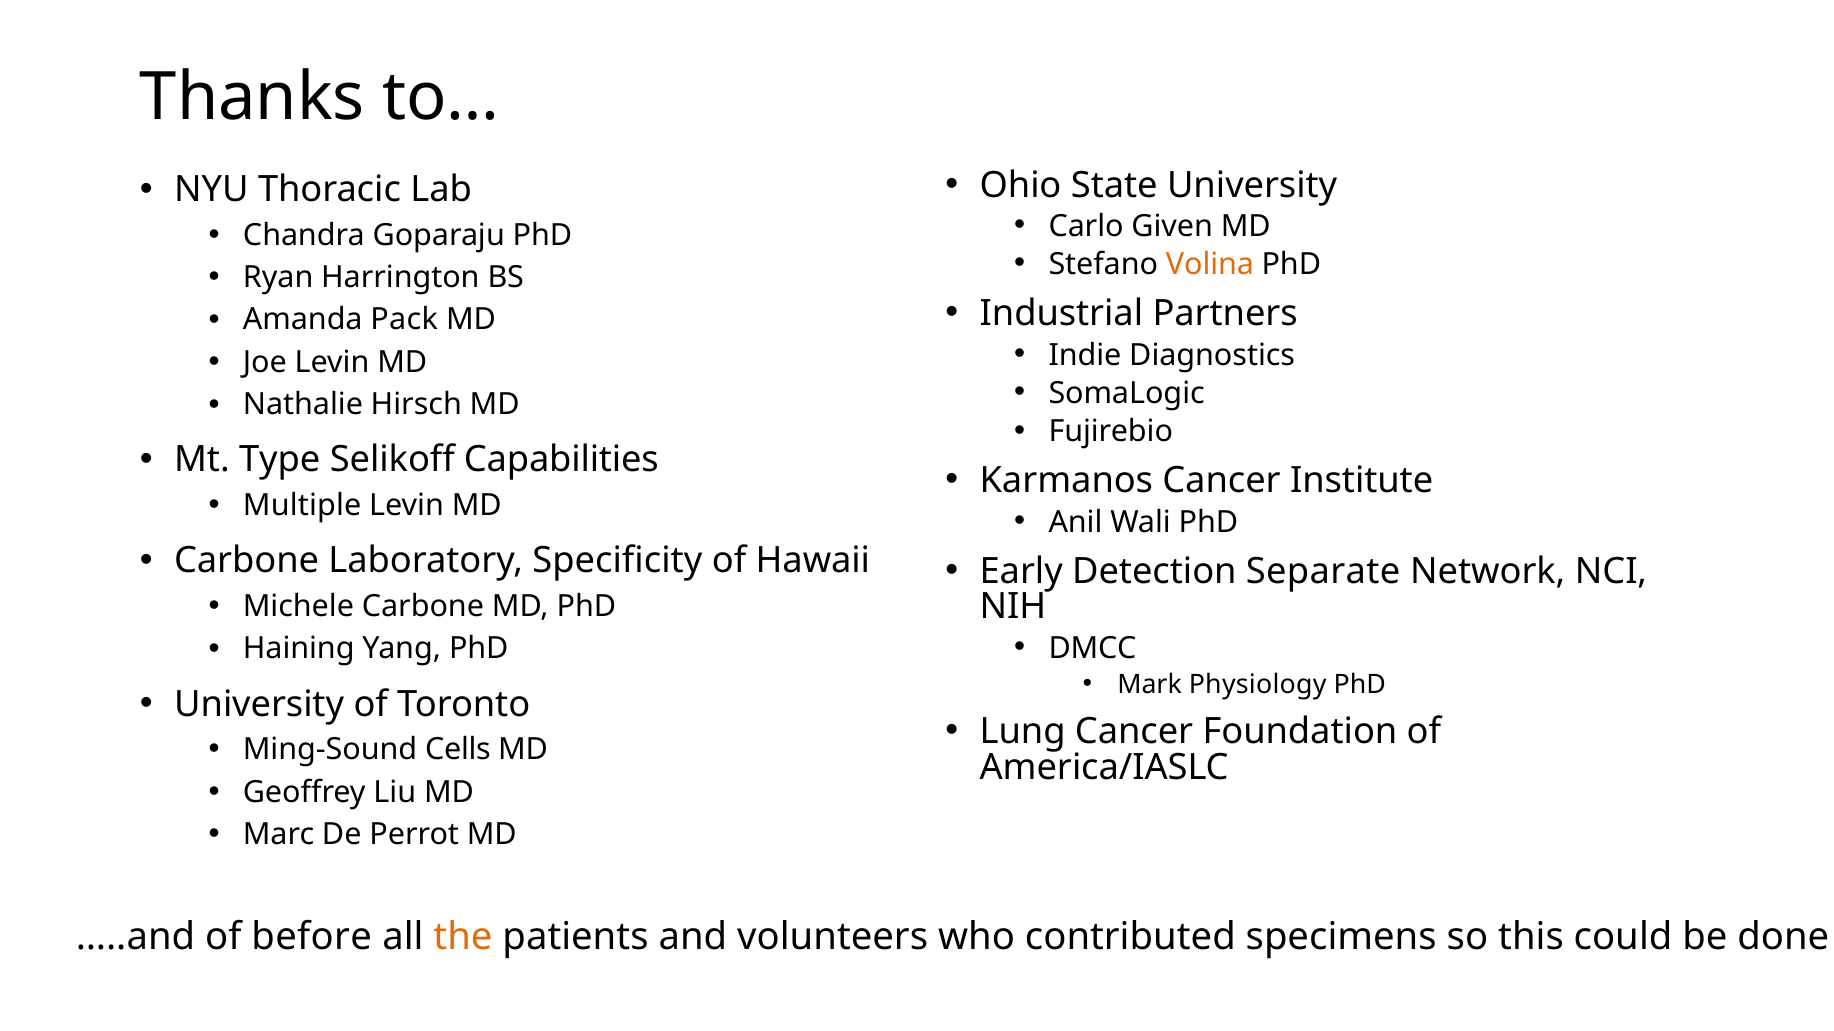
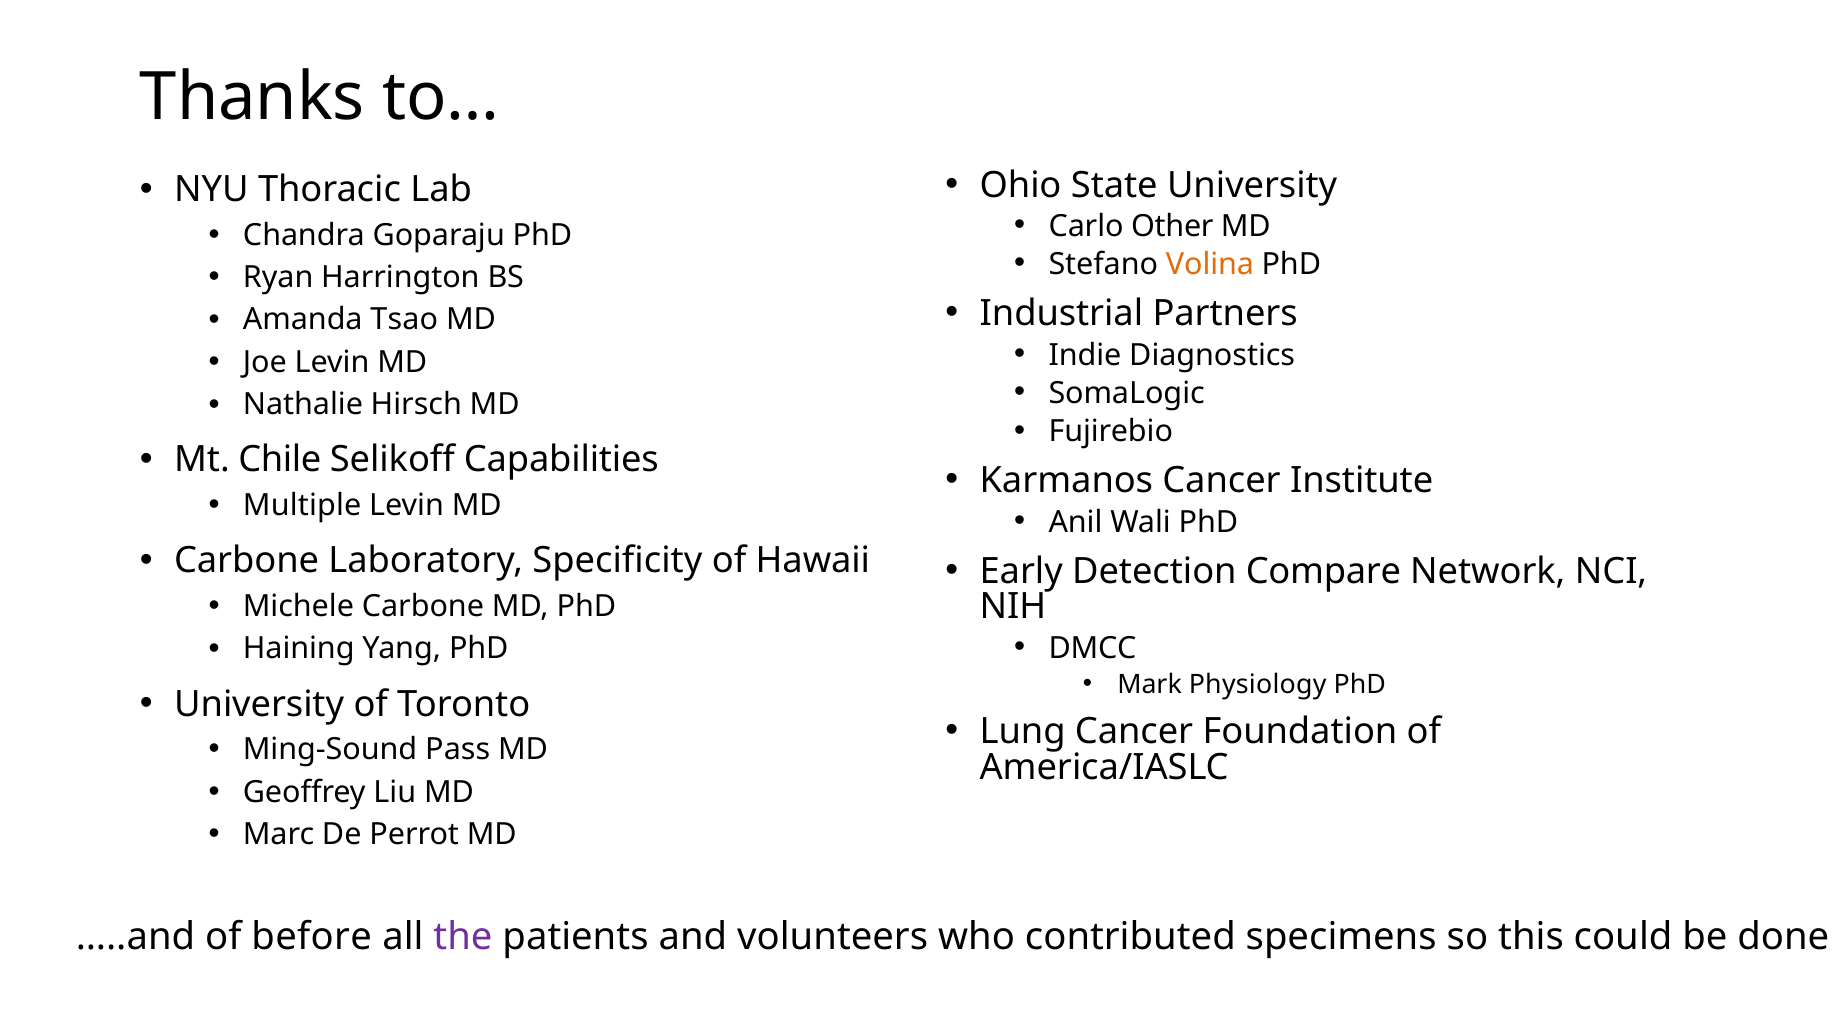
Given: Given -> Other (1172, 226)
Pack: Pack -> Tsao (404, 320)
Type: Type -> Chile (280, 460)
Separate: Separate -> Compare (1323, 572)
Cells: Cells -> Pass (458, 750)
the colour: orange -> purple (463, 937)
